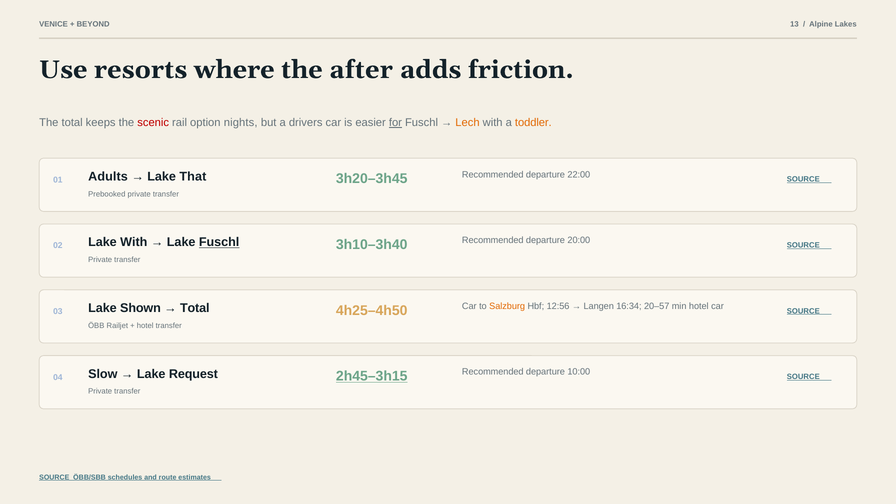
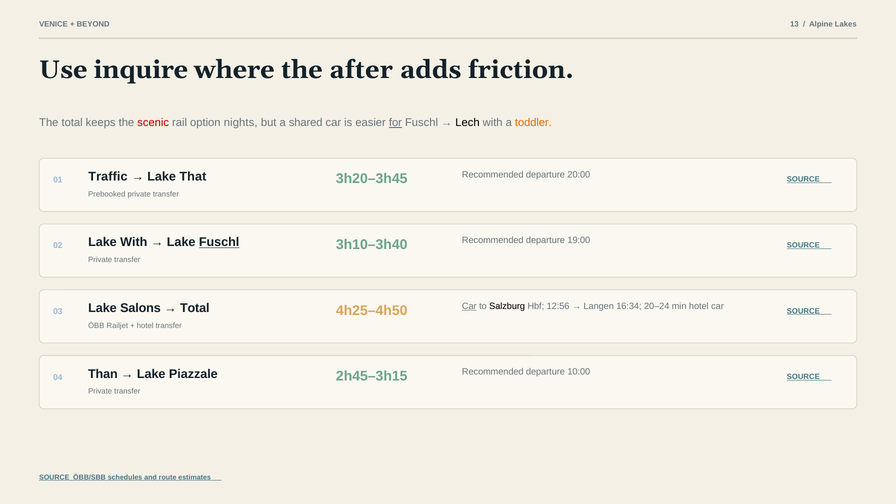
resorts: resorts -> inquire (141, 70)
drivers: drivers -> shared (306, 123)
Lech colour: orange -> black (467, 123)
22:00: 22:00 -> 20:00 (579, 175)
Adults: Adults -> Traffic (108, 177)
20:00: 20:00 -> 19:00 (579, 240)
Car underline: none -> present (469, 306)
Salzburg colour: orange -> black (507, 306)
20–57: 20–57 -> 20–24 (657, 306)
Shown: Shown -> Salons (140, 308)
2h45–3h15 underline: present -> none (372, 376)
Slow: Slow -> Than (103, 374)
Request: Request -> Piazzale (193, 374)
